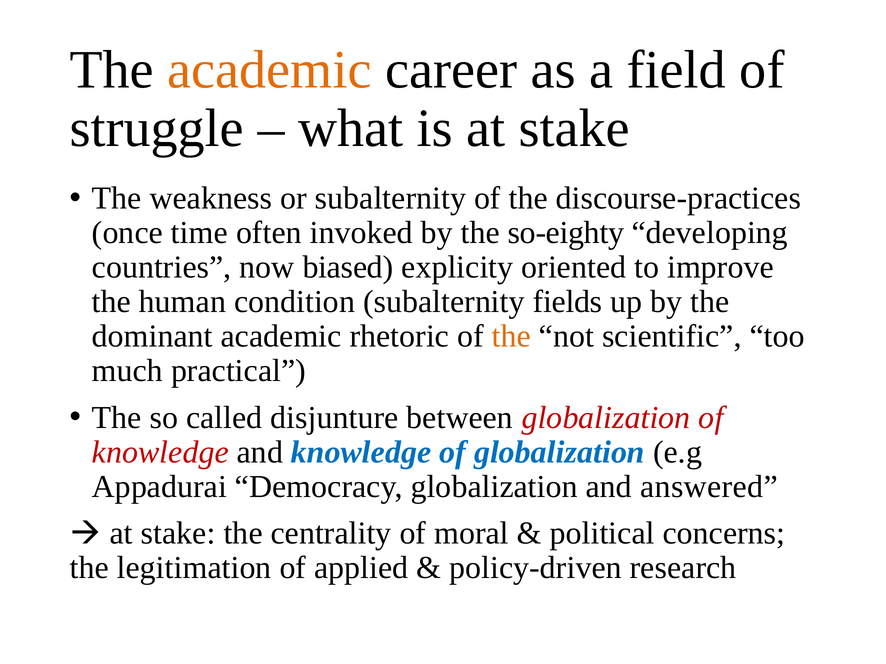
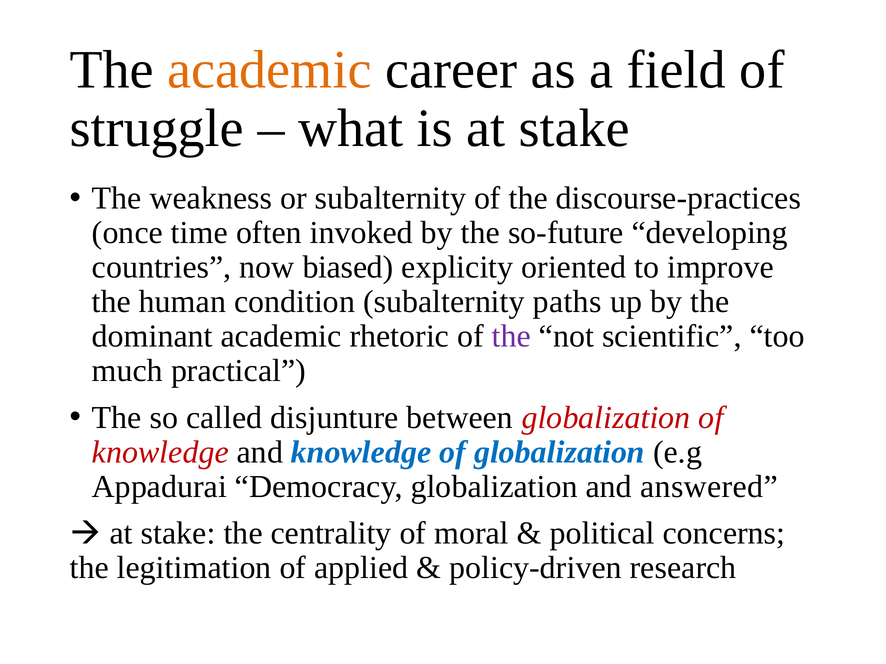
so-eighty: so-eighty -> so-future (566, 233)
fields: fields -> paths (567, 302)
the colour: orange -> purple (511, 337)
